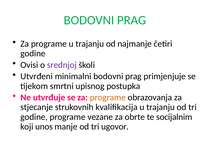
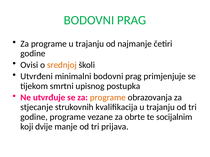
srednjoj colour: purple -> orange (62, 65)
unos: unos -> dvije (44, 127)
ugovor: ugovor -> prijava (115, 127)
